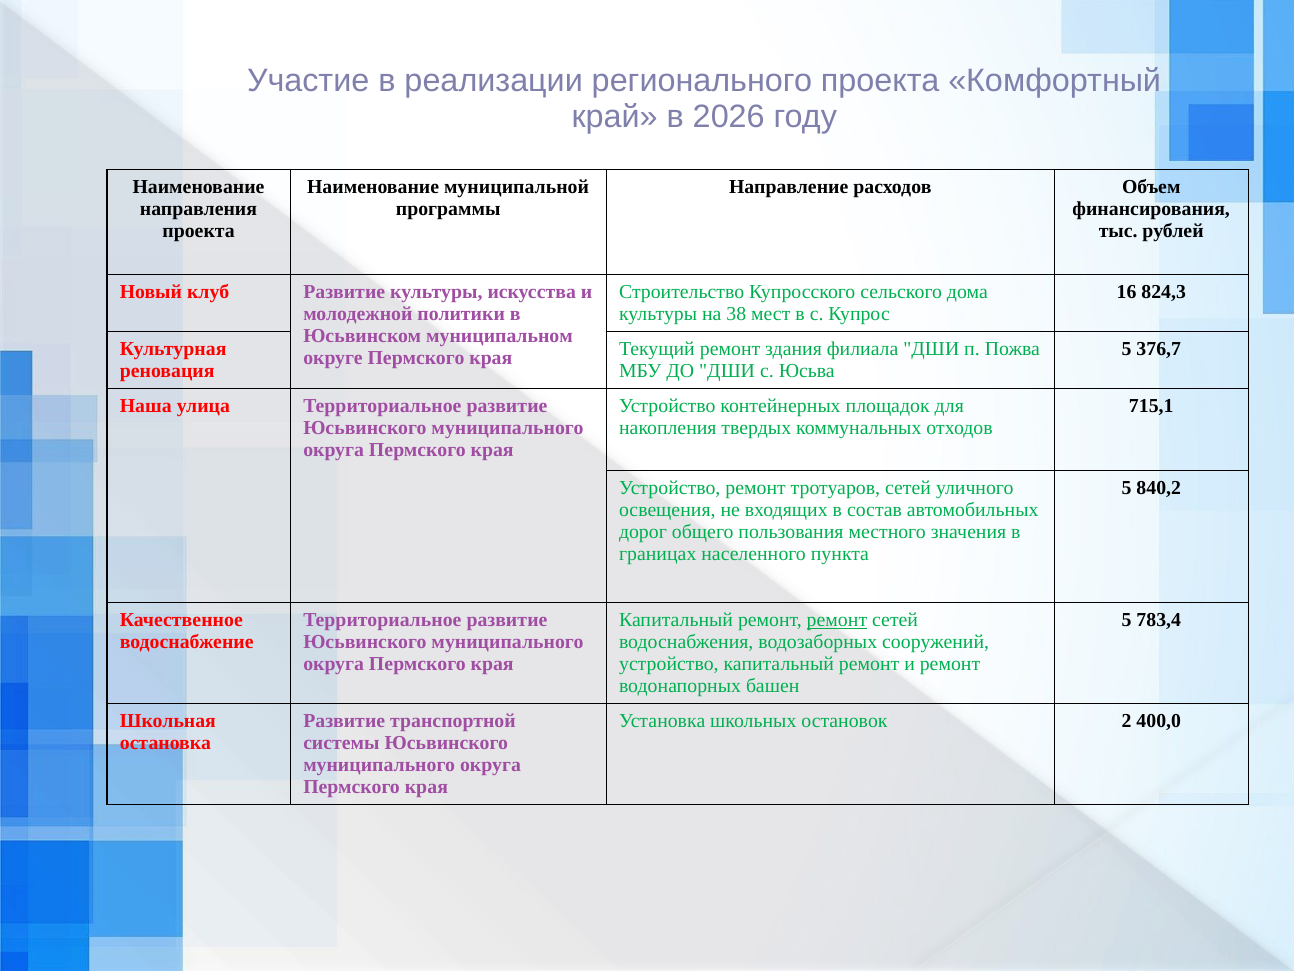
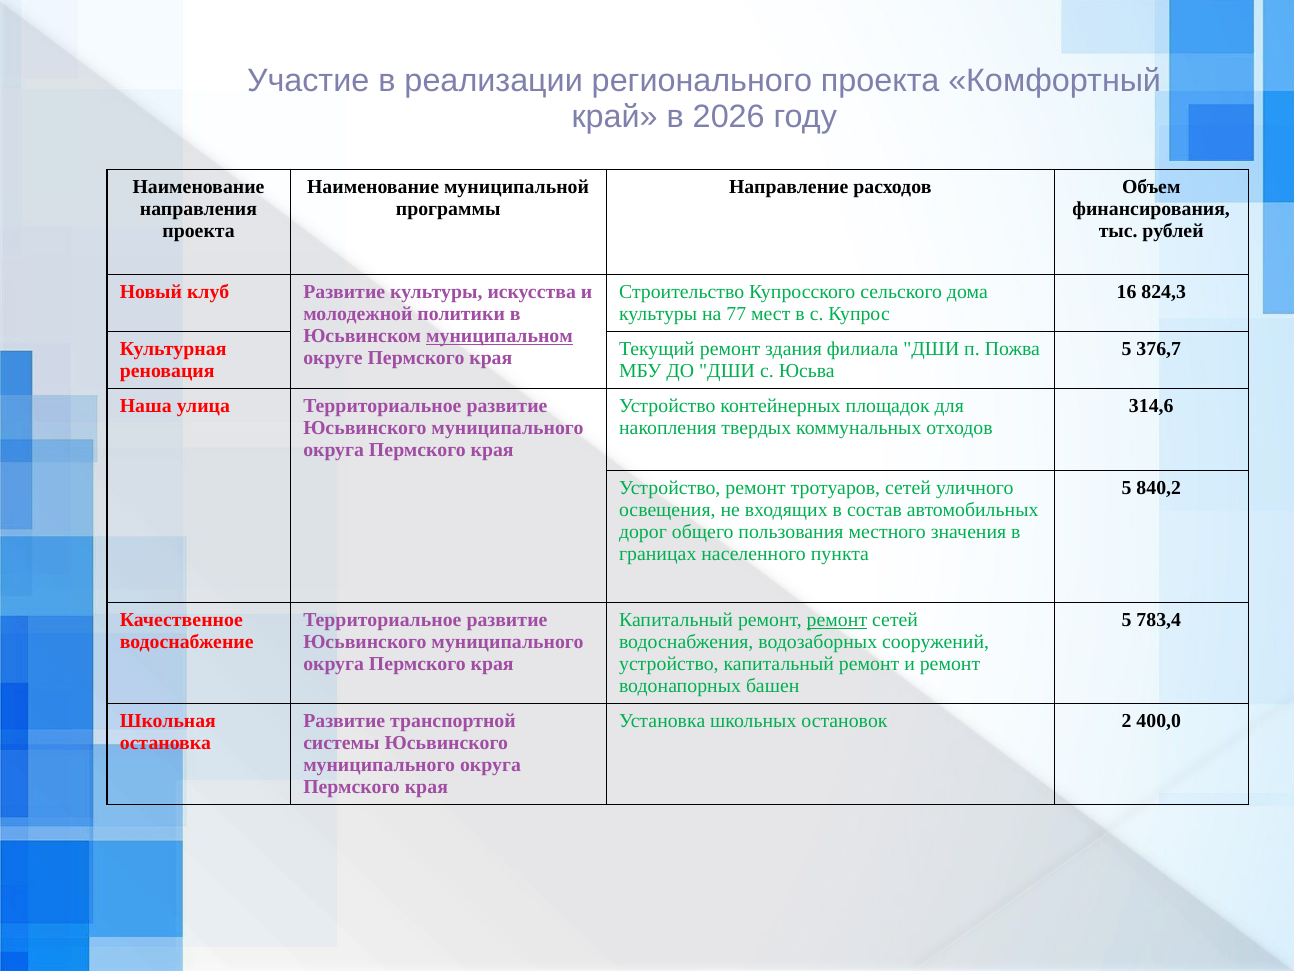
38: 38 -> 77 (736, 314)
муниципальном underline: none -> present (500, 336)
715,1: 715,1 -> 314,6 (1151, 406)
